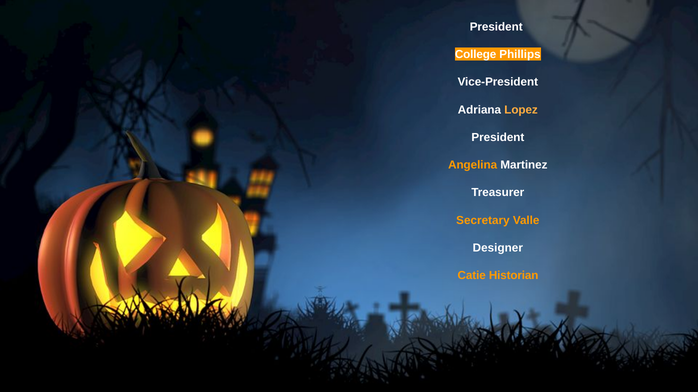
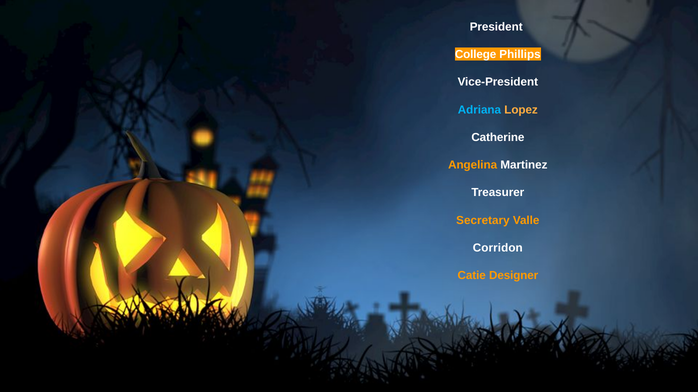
Adriana colour: white -> light blue (479, 110)
President: President -> Catherine (498, 138)
Designer: Designer -> Corridon (498, 248)
Historian: Historian -> Designer (514, 276)
